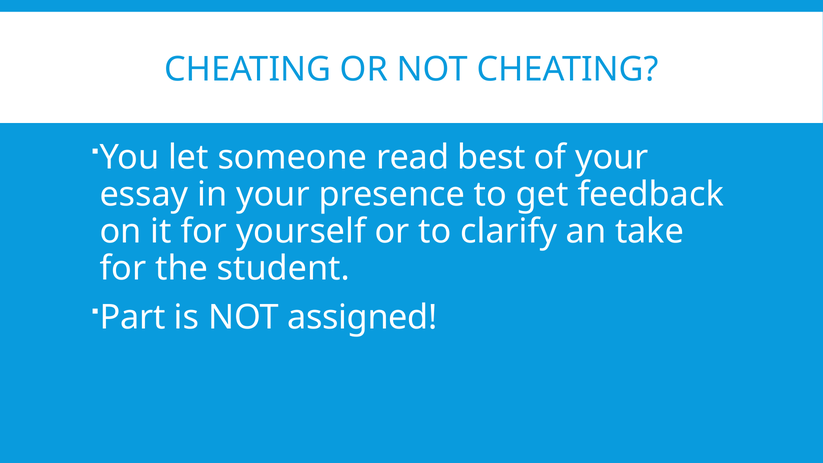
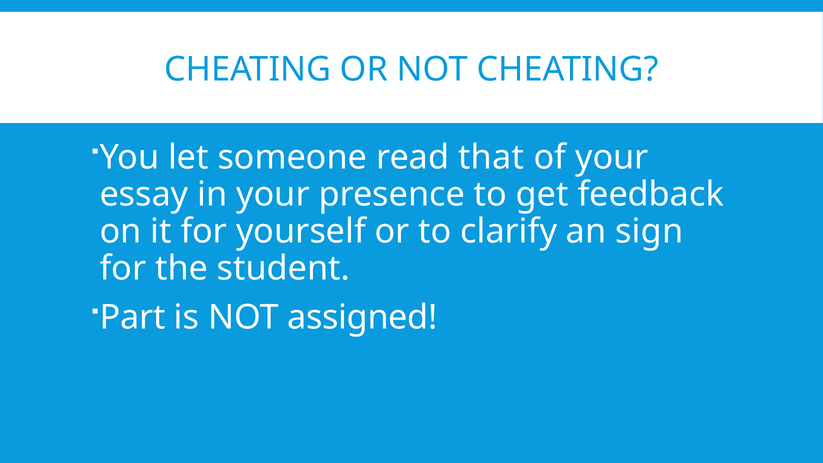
best: best -> that (491, 157)
take: take -> sign (649, 231)
